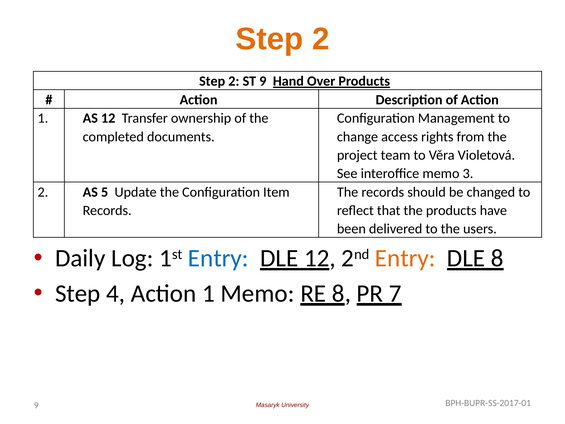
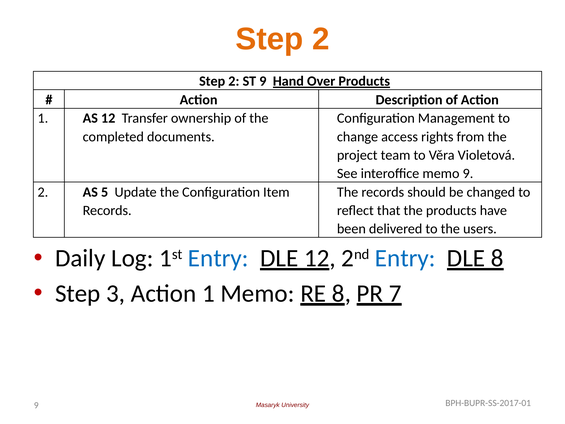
memo 3: 3 -> 9 (468, 173)
Entry colour: orange -> blue (405, 258)
4: 4 -> 3 (116, 293)
